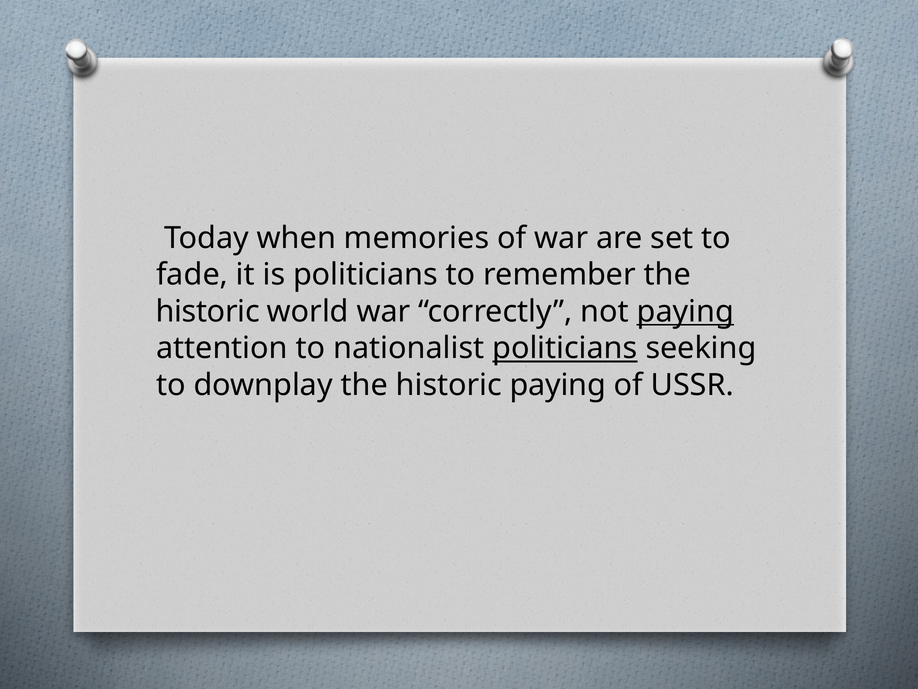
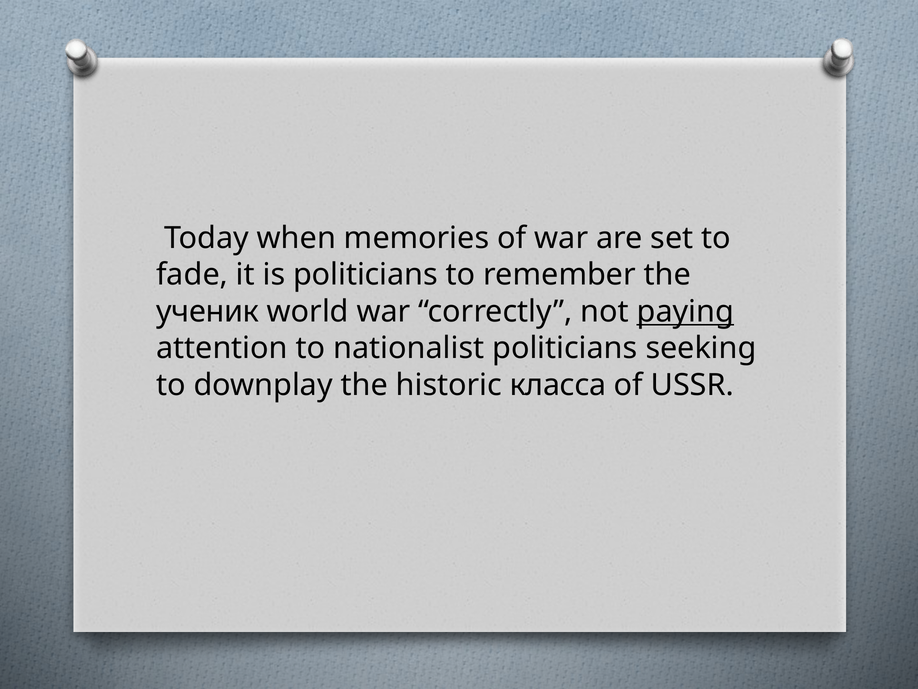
historic: historic -> ученик (208, 311)
politicians underline: present -> none (565, 348)
historic paying: paying -> класса (558, 385)
